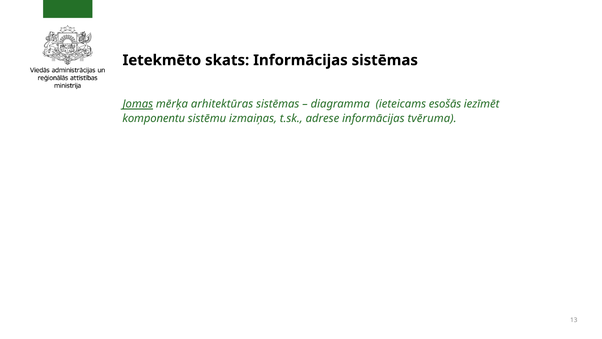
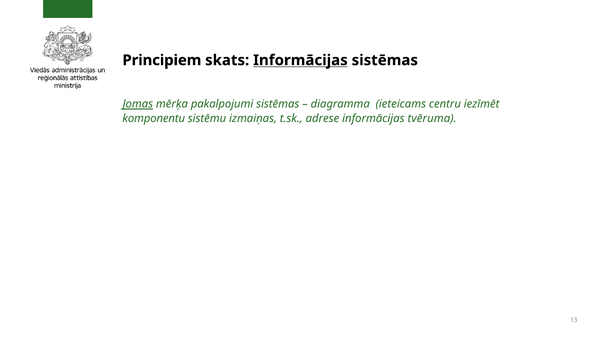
Ietekmēto: Ietekmēto -> Principiem (162, 60)
Informācijas underline: none -> present (300, 60)
arhitektūras: arhitektūras -> pakalpojumi (222, 104)
esošās: esošās -> centru (445, 104)
